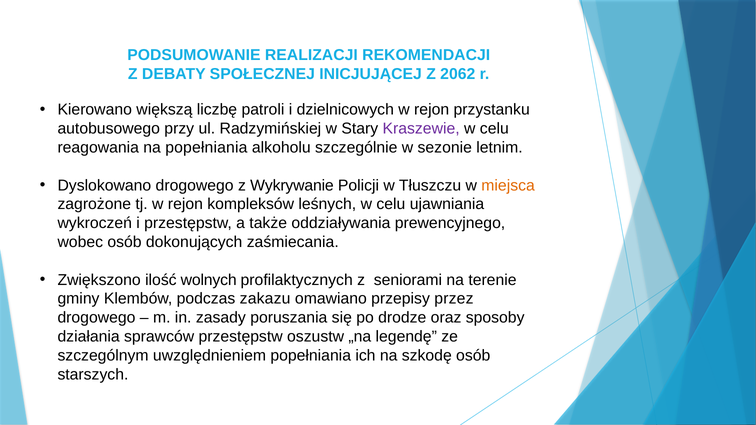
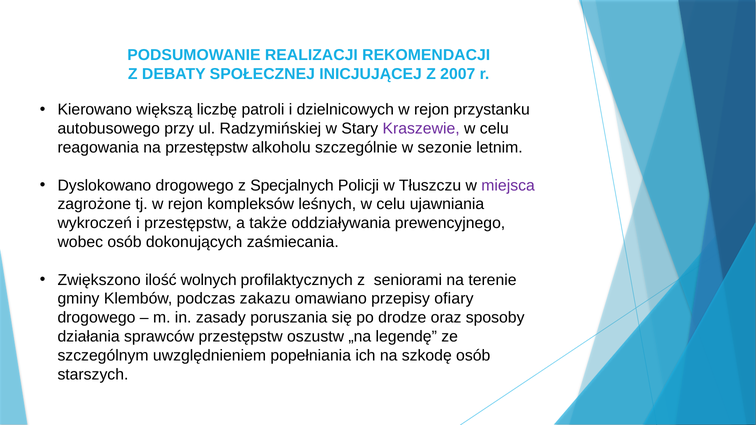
2062: 2062 -> 2007 (458, 74)
na popełniania: popełniania -> przestępstw (207, 148)
Wykrywanie: Wykrywanie -> Specjalnych (292, 185)
miejsca colour: orange -> purple (508, 185)
przez: przez -> ofiary (454, 299)
